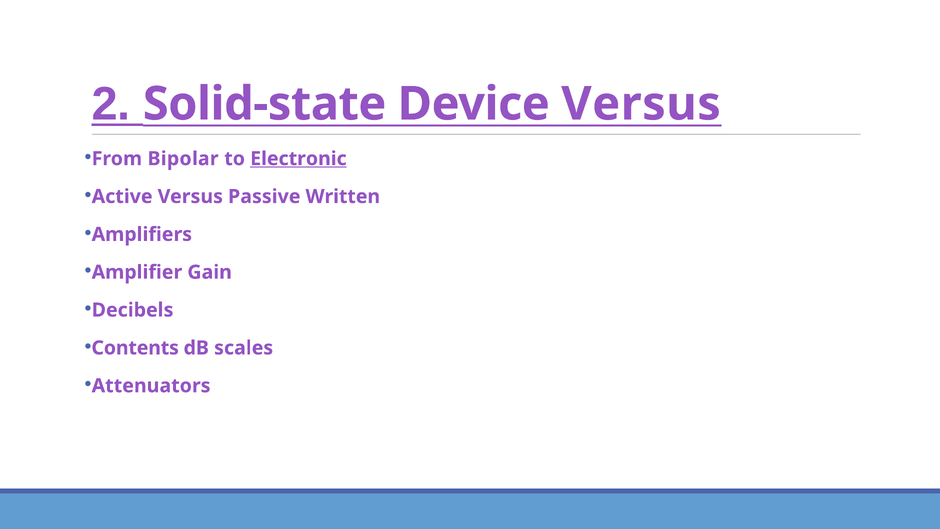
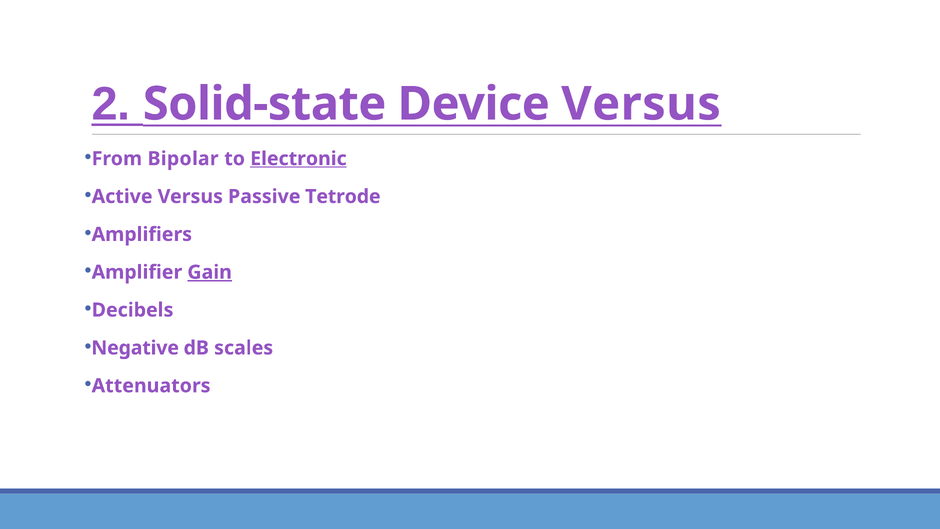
Written: Written -> Tetrode (343, 196)
Gain underline: none -> present (210, 272)
Contents: Contents -> Negative (135, 348)
